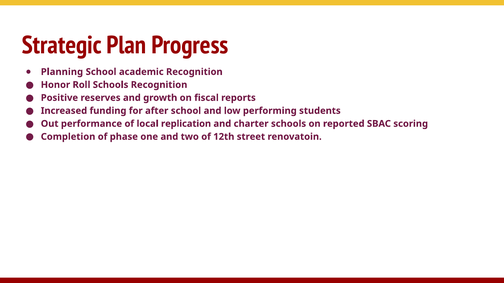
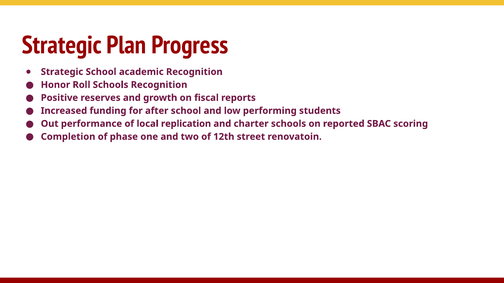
Planning: Planning -> Strategic (62, 72)
